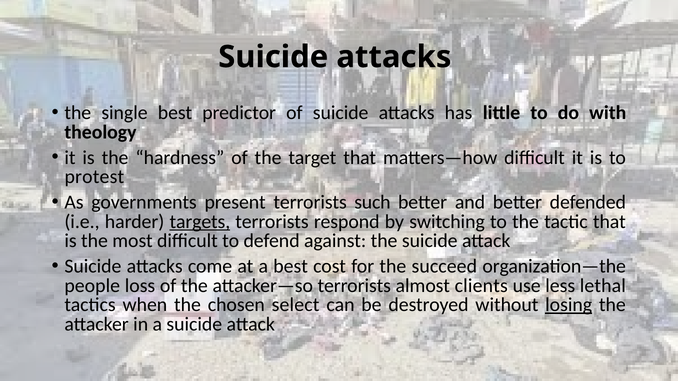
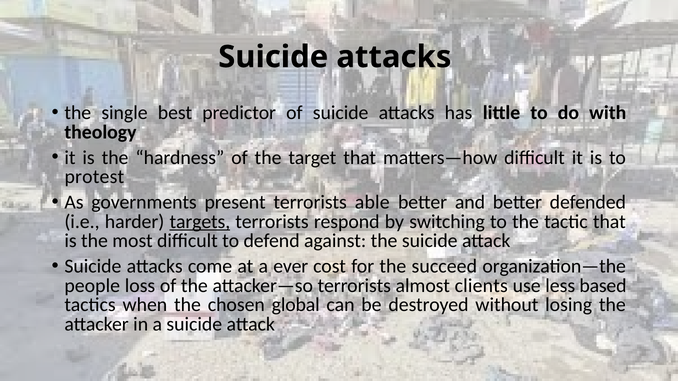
such: such -> able (372, 203)
a best: best -> ever (291, 267)
lethal: lethal -> based (603, 286)
select: select -> global (296, 305)
losing underline: present -> none (569, 305)
